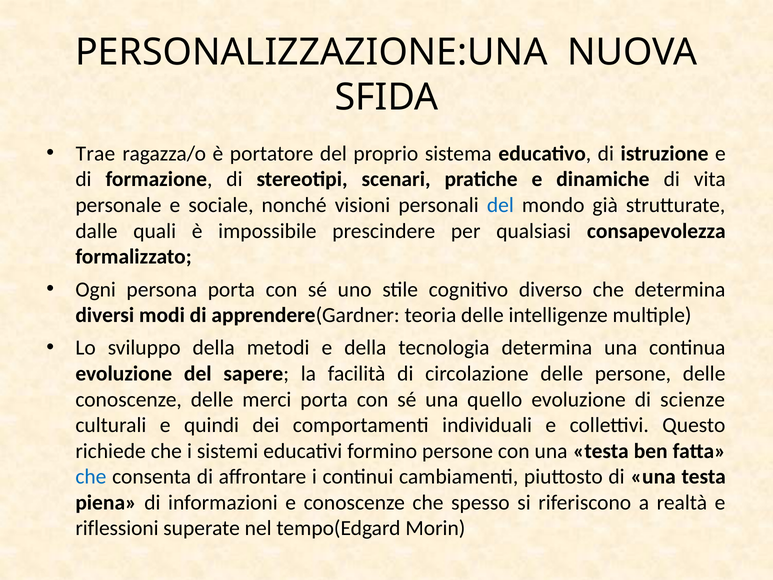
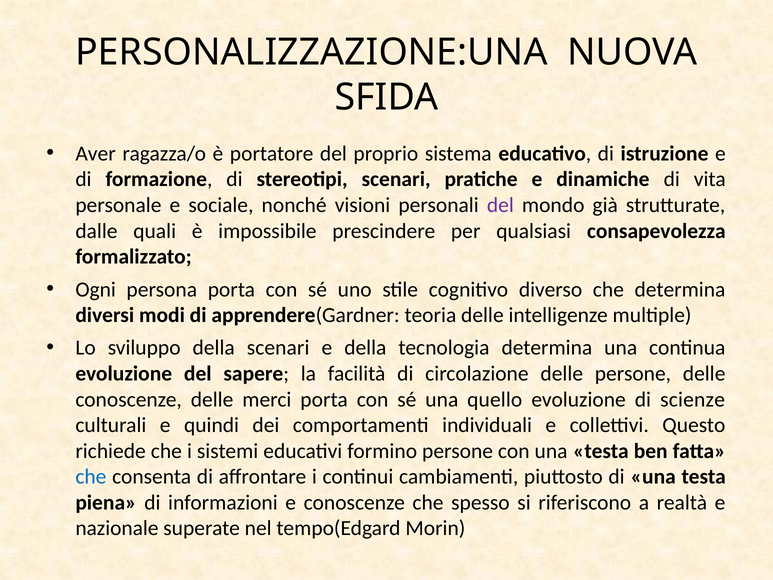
Trae: Trae -> Aver (96, 154)
del colour: blue -> purple (500, 205)
della metodi: metodi -> scenari (278, 348)
riflessioni: riflessioni -> nazionale (117, 528)
